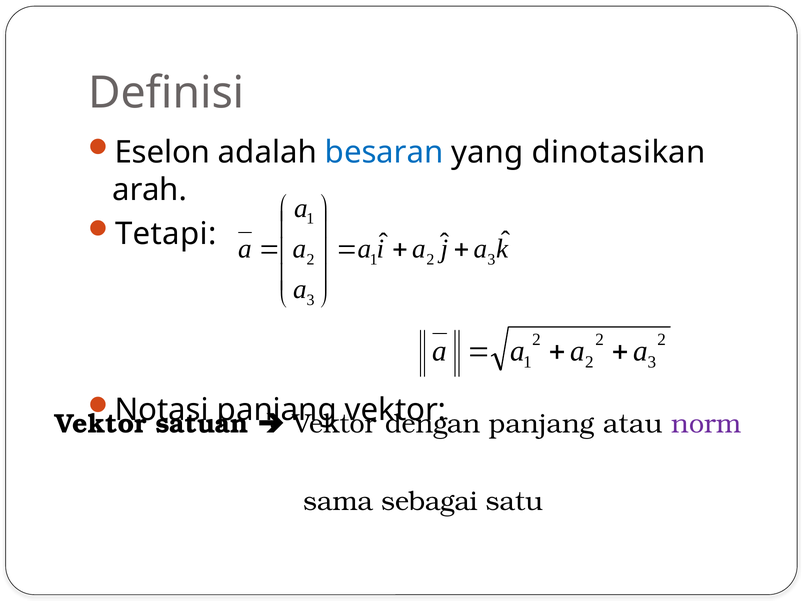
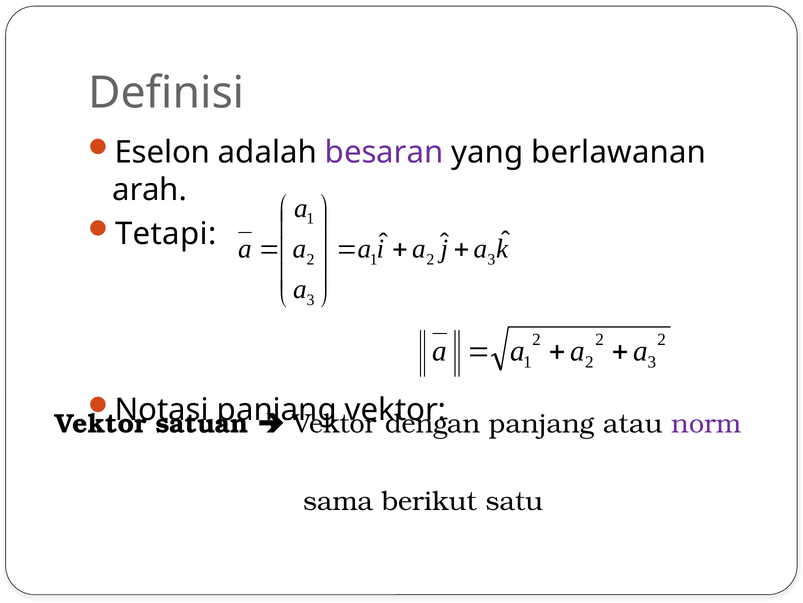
besaran colour: blue -> purple (384, 152)
dinotasikan: dinotasikan -> berlawanan (619, 152)
sebagai: sebagai -> berikut (430, 501)
